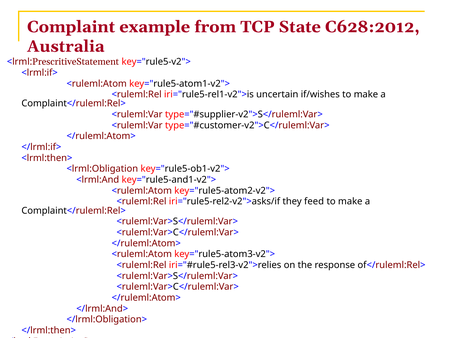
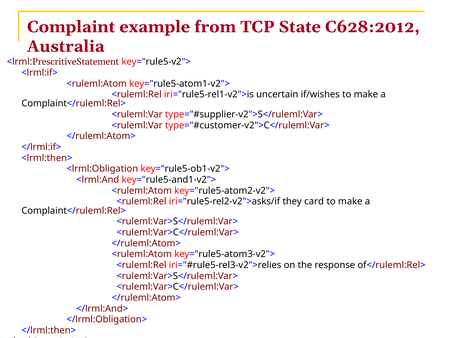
feed: feed -> card (314, 202)
